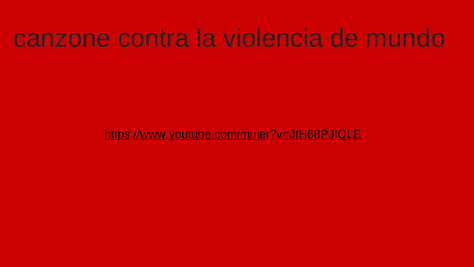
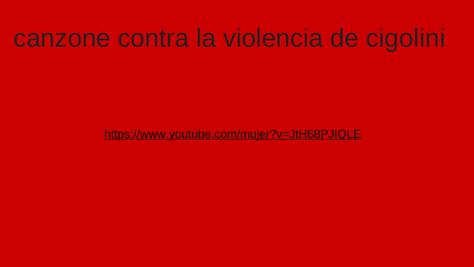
mundo: mundo -> cigolini (406, 38)
